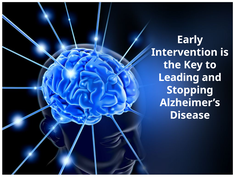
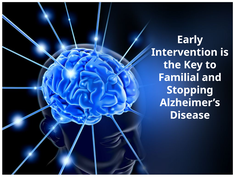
Leading: Leading -> Familial (179, 77)
